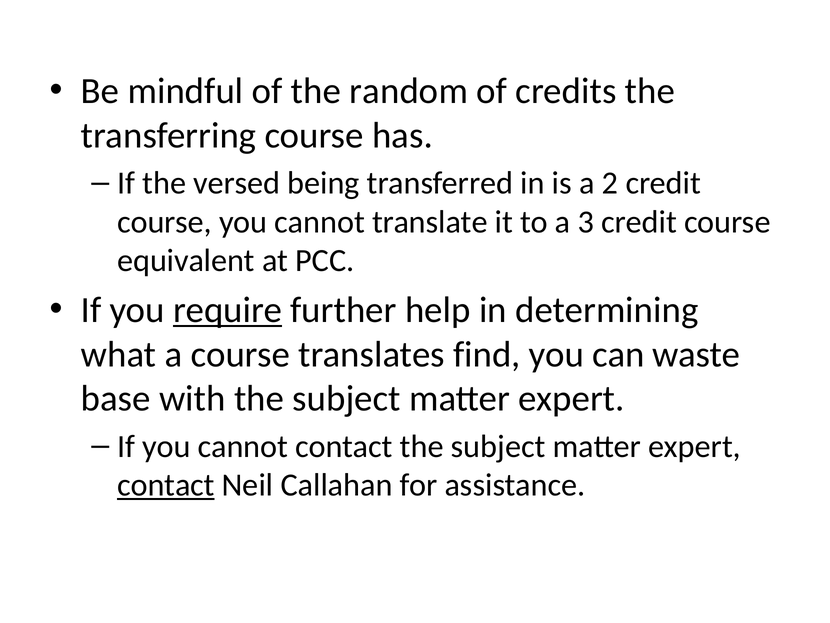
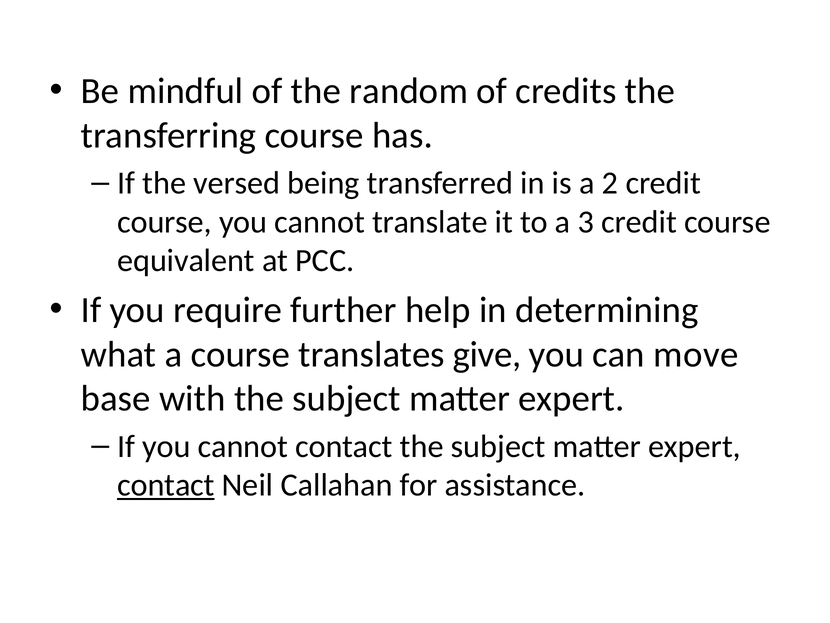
require underline: present -> none (228, 310)
find: find -> give (487, 354)
waste: waste -> move (696, 354)
